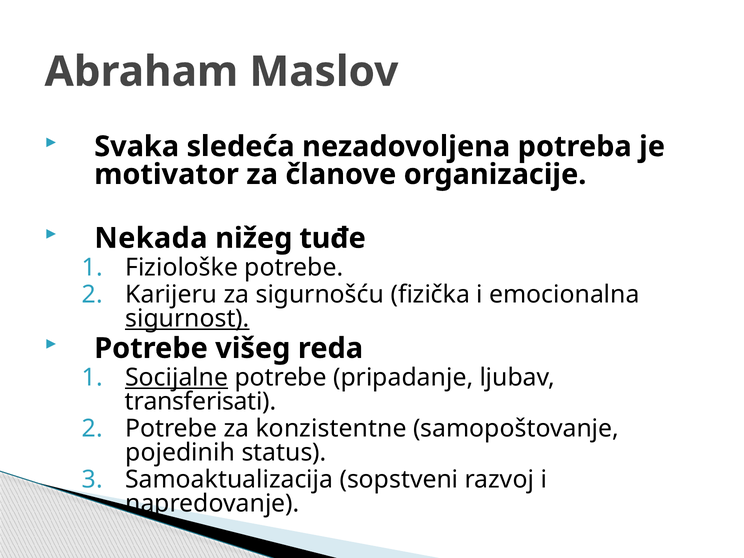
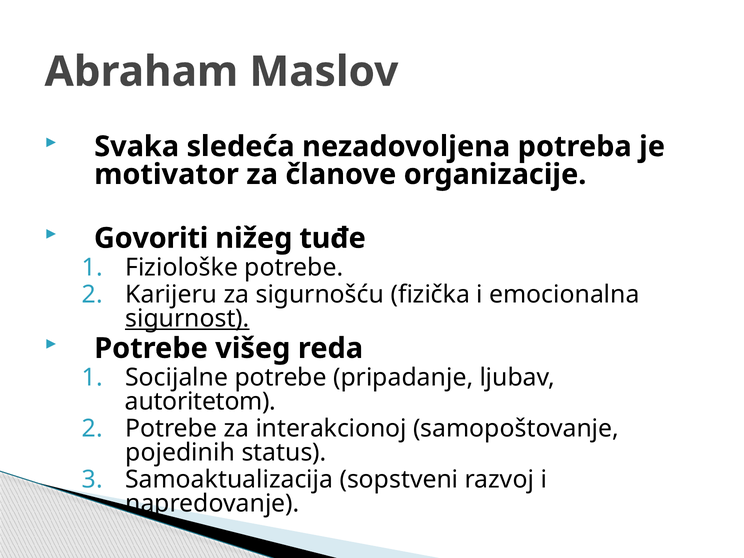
Nekada: Nekada -> Govoriti (151, 238)
Socijalne underline: present -> none (177, 378)
transferisati: transferisati -> autoritetom (201, 401)
konzistentne: konzistentne -> interakcionoj (331, 429)
